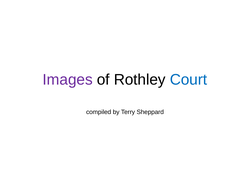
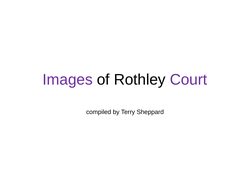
Court colour: blue -> purple (188, 79)
